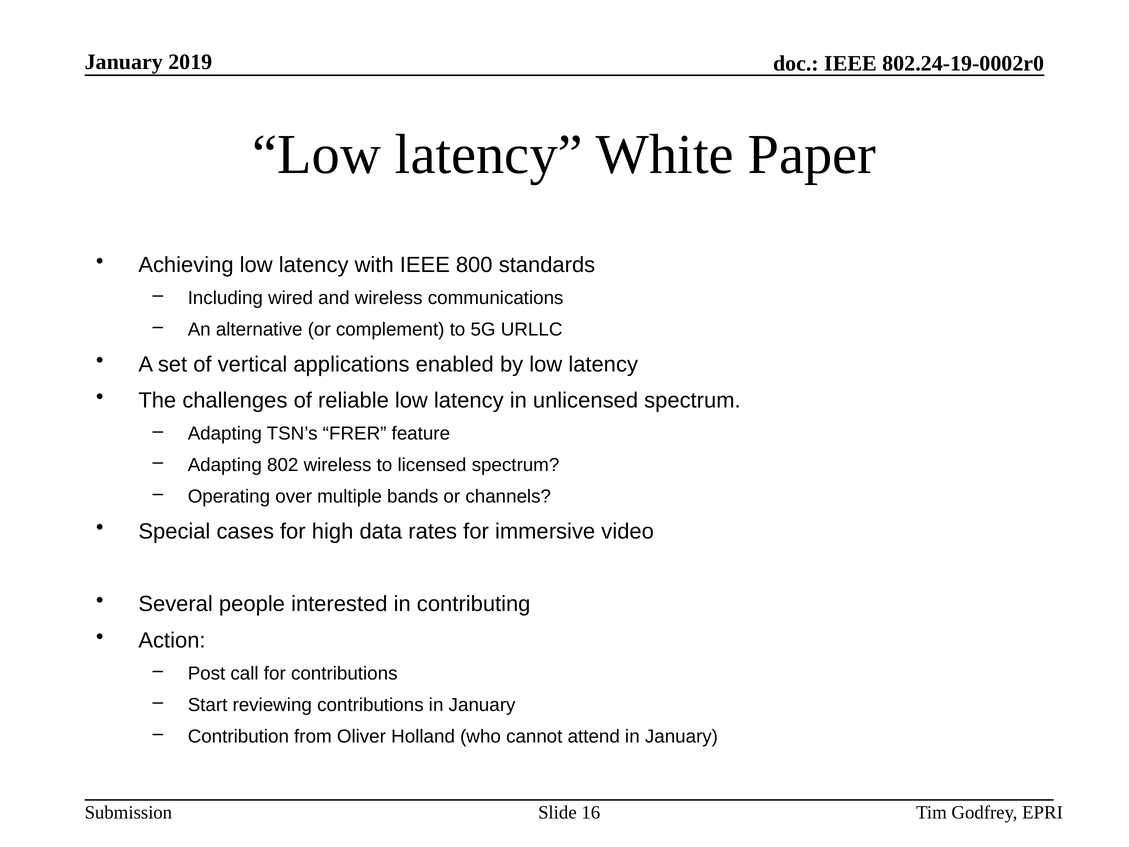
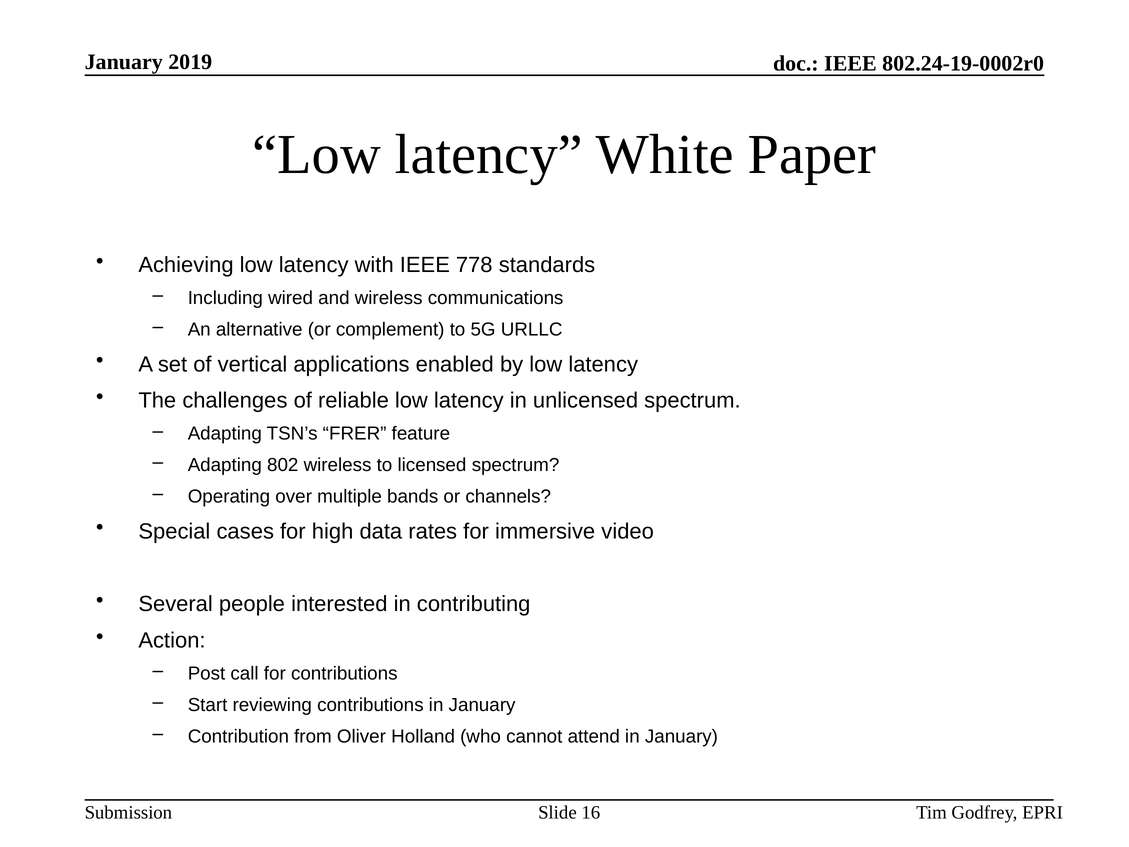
800: 800 -> 778 (474, 265)
